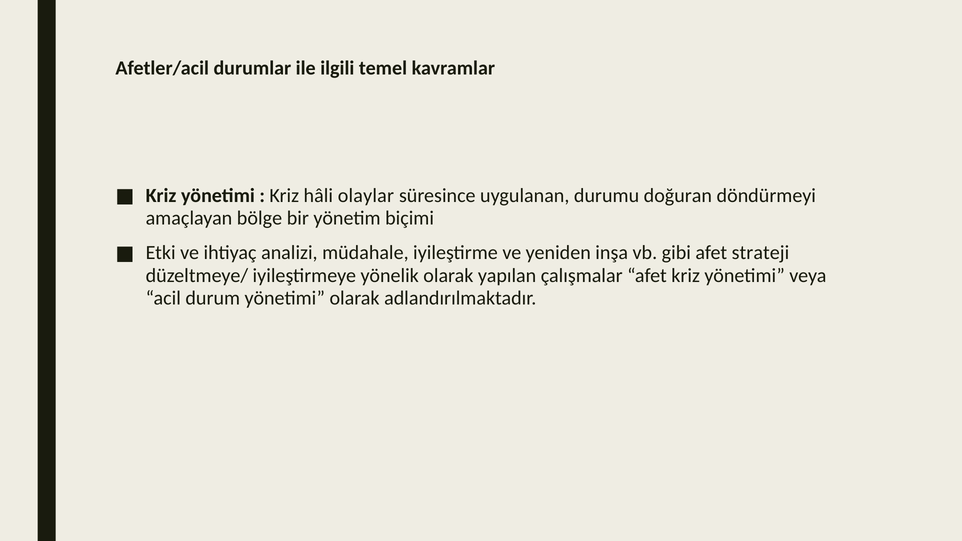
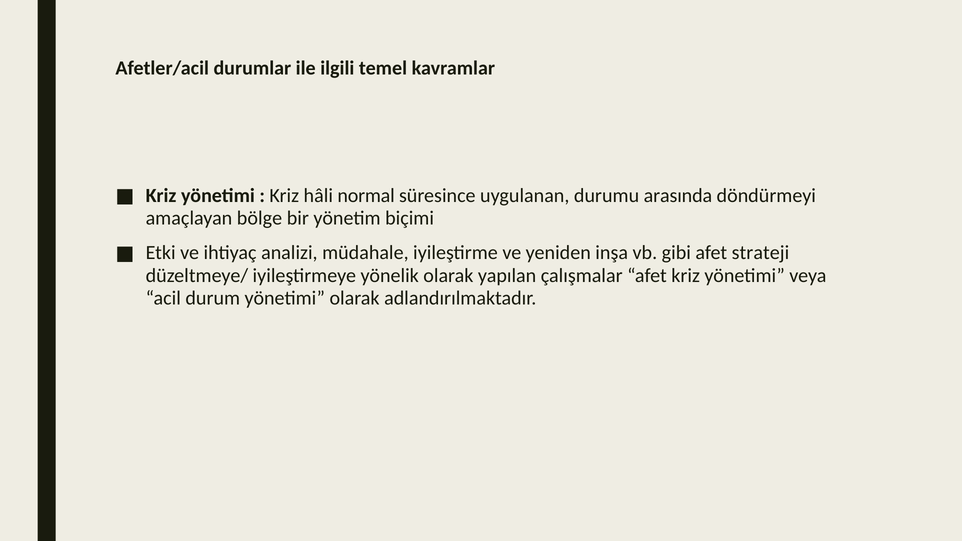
olaylar: olaylar -> normal (366, 195)
doğuran: doğuran -> arasında (678, 195)
